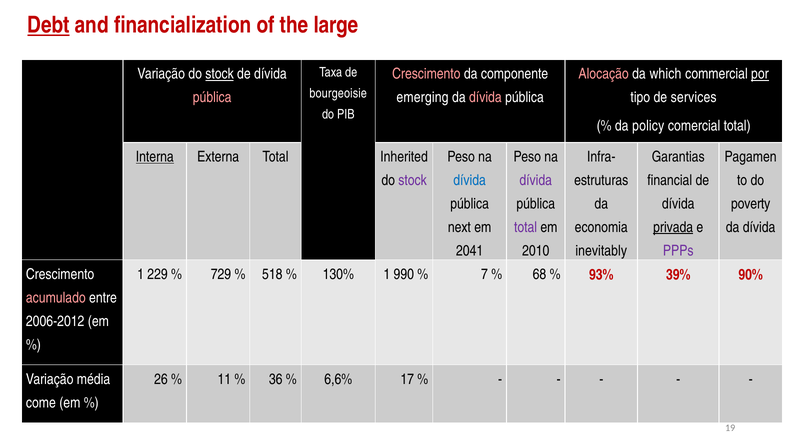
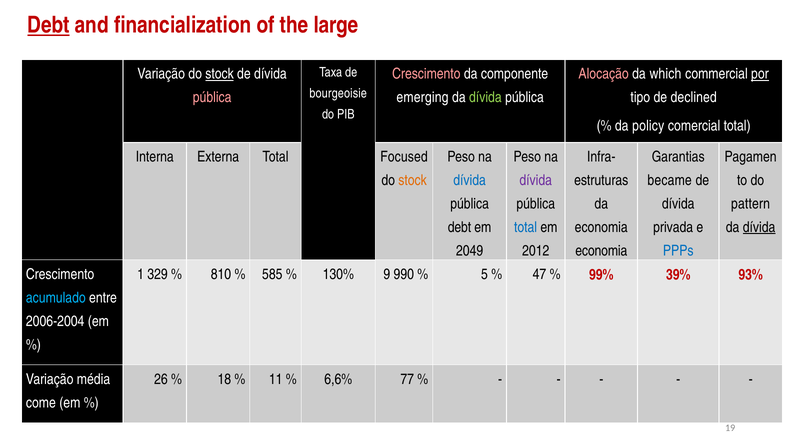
dívida colour: pink -> light green (485, 97)
services: services -> declined (694, 97)
Interna underline: present -> none (155, 157)
Inherited: Inherited -> Focused (404, 157)
stock colour: purple -> orange (413, 180)
financial: financial -> became (670, 180)
poverty: poverty -> pattern (751, 204)
next: next -> debt (459, 227)
total colour: purple -> blue (526, 227)
privada underline: present -> none (673, 227)
dívida underline: none -> present (759, 227)
2041: 2041 -> 2049 (470, 251)
2010: 2010 -> 2012 (536, 251)
inevitably: inevitably -> economia (601, 251)
PPPs colour: purple -> blue (678, 251)
229: 229 -> 329 (158, 274)
729: 729 -> 810 (221, 274)
518: 518 -> 585 (272, 274)
130% 1: 1 -> 9 (387, 274)
7: 7 -> 5 (485, 274)
68: 68 -> 47 (539, 274)
93%: 93% -> 99% (601, 274)
90%: 90% -> 93% (751, 274)
acumulado colour: pink -> light blue (56, 297)
2006-2012: 2006-2012 -> 2006-2004 (55, 321)
11: 11 -> 18 (224, 379)
36: 36 -> 11 (276, 379)
17: 17 -> 77 (407, 379)
